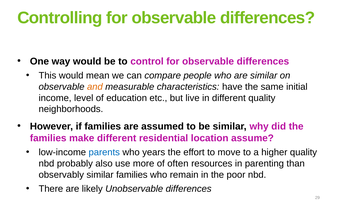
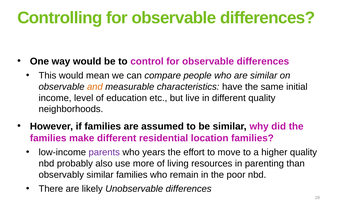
location assume: assume -> families (252, 138)
parents colour: blue -> purple (104, 153)
often: often -> living (178, 164)
